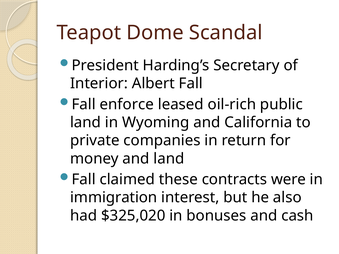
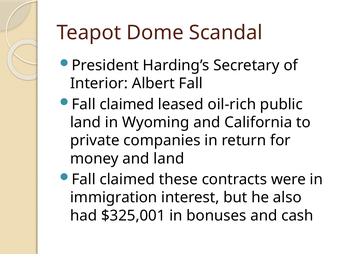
enforce: enforce -> claimed (127, 104)
$325,020: $325,020 -> $325,001 (133, 216)
